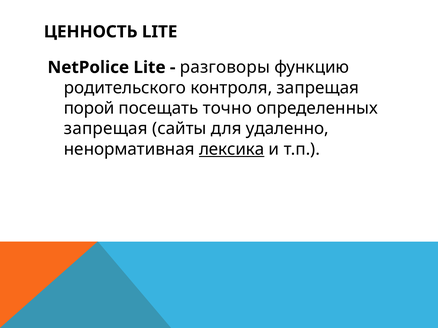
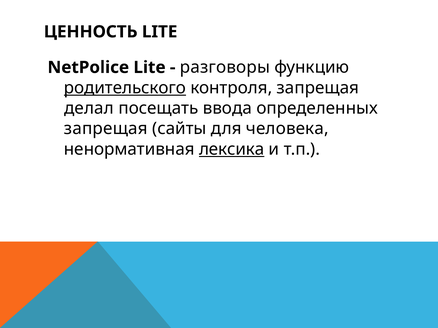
родительского underline: none -> present (125, 88)
порой: порой -> делал (89, 108)
точно: точно -> ввода (227, 108)
удаленно: удаленно -> человека (287, 129)
